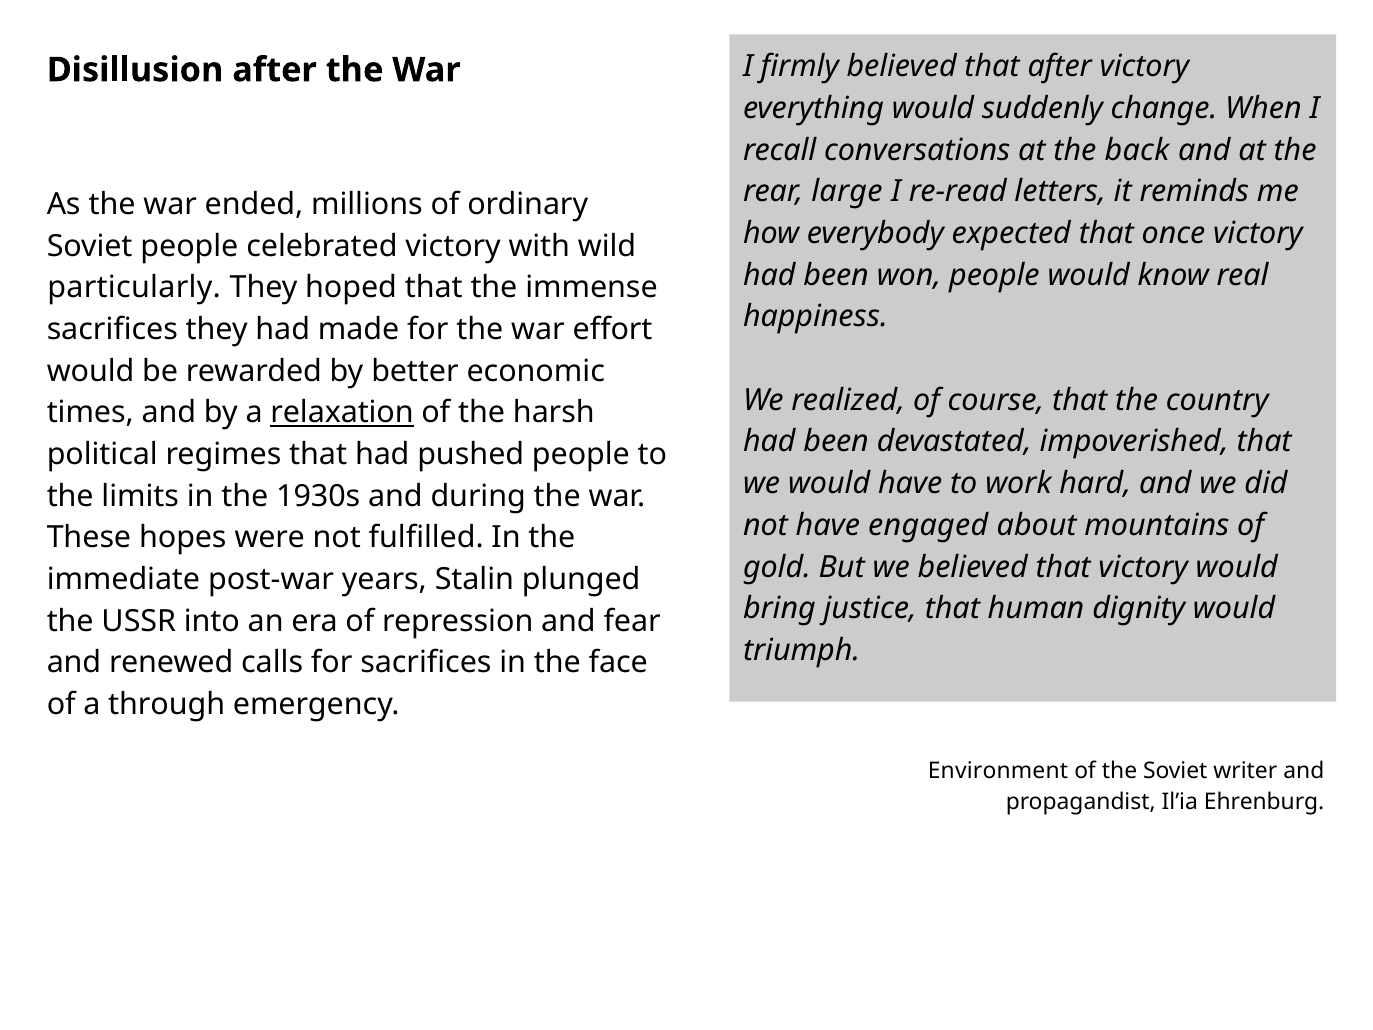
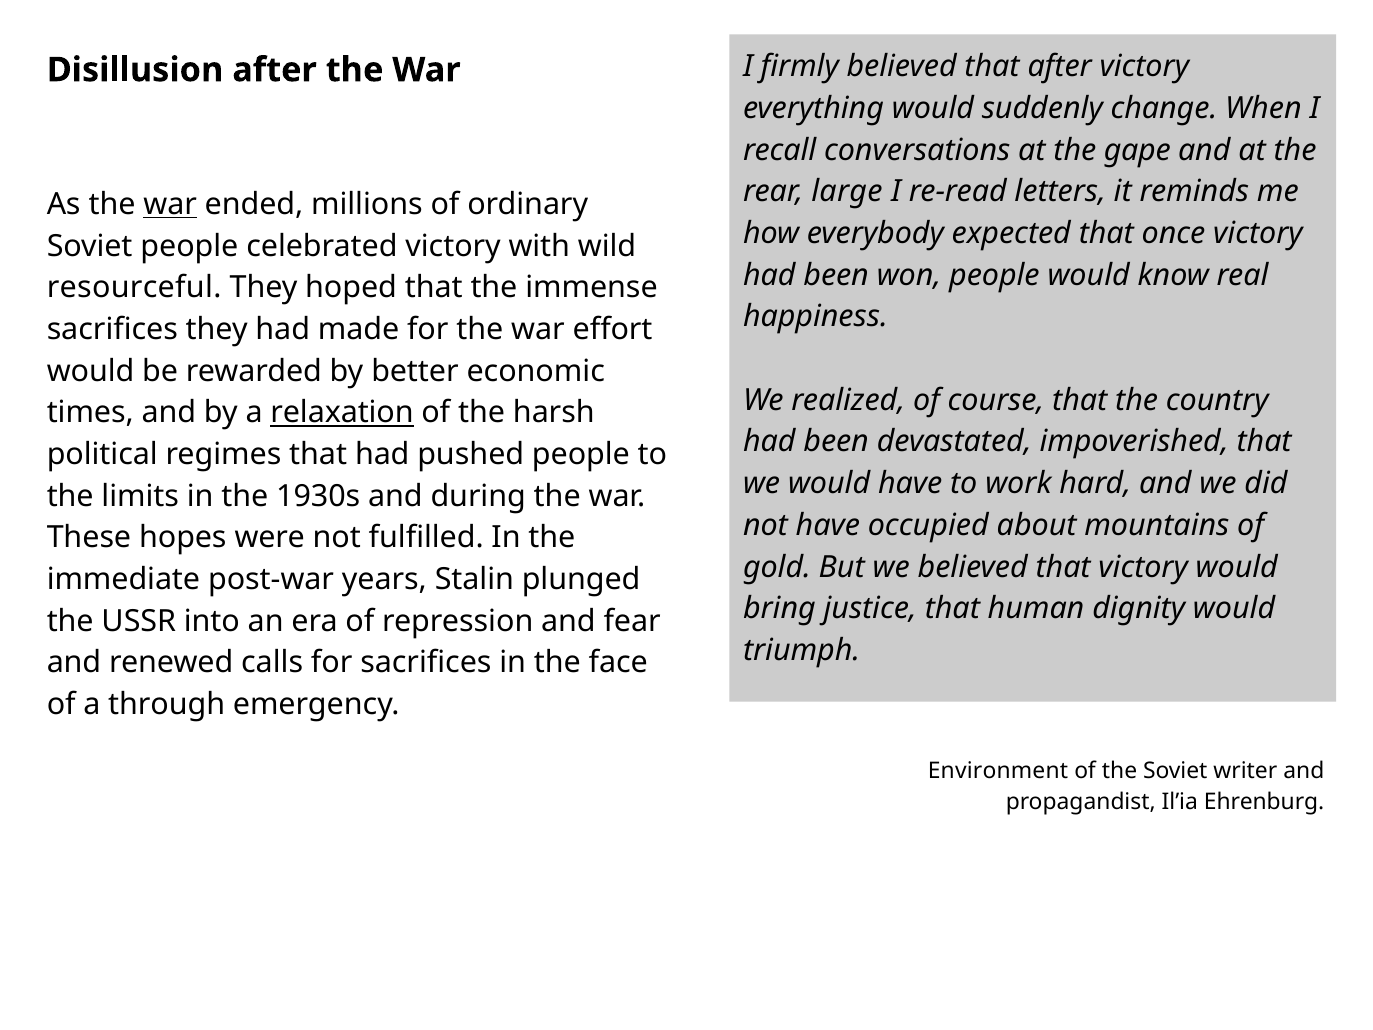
back: back -> gape (1137, 150)
war underline: none -> present (170, 204)
particularly: particularly -> resourceful (134, 288)
engaged: engaged -> occupied (928, 525)
